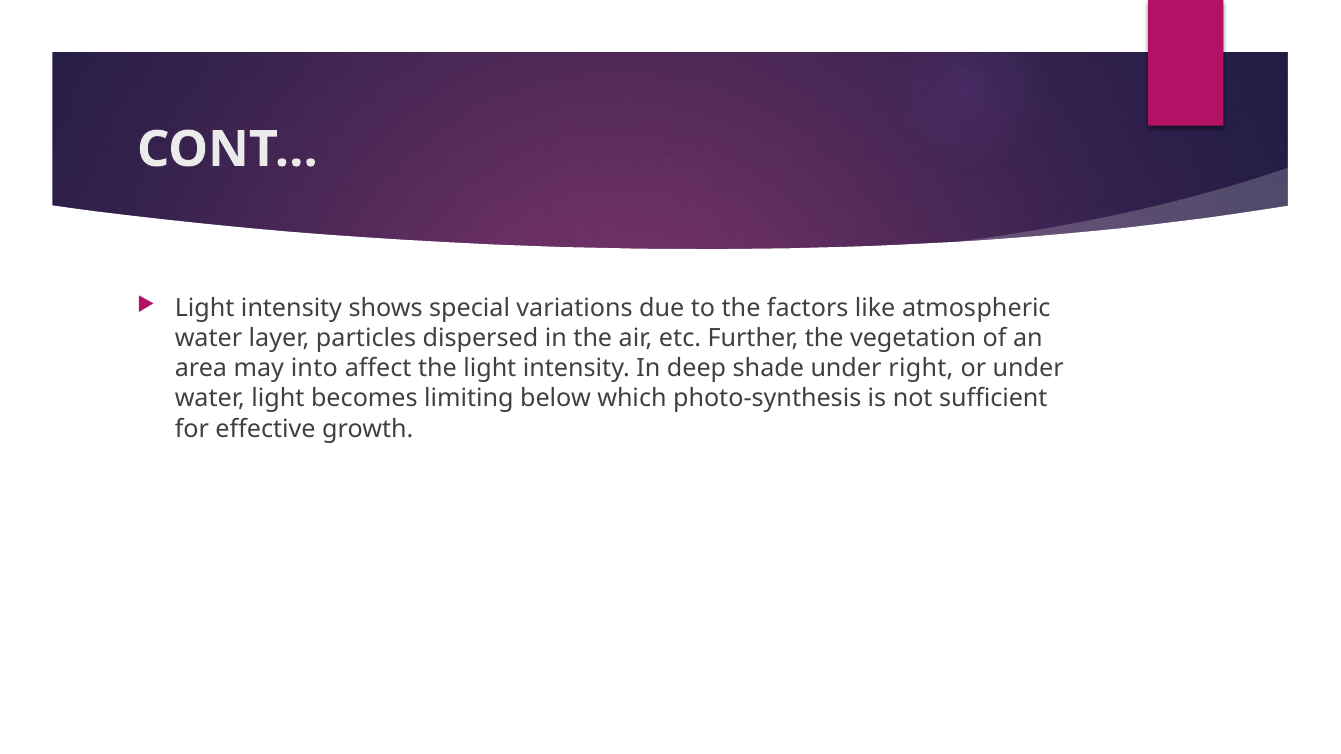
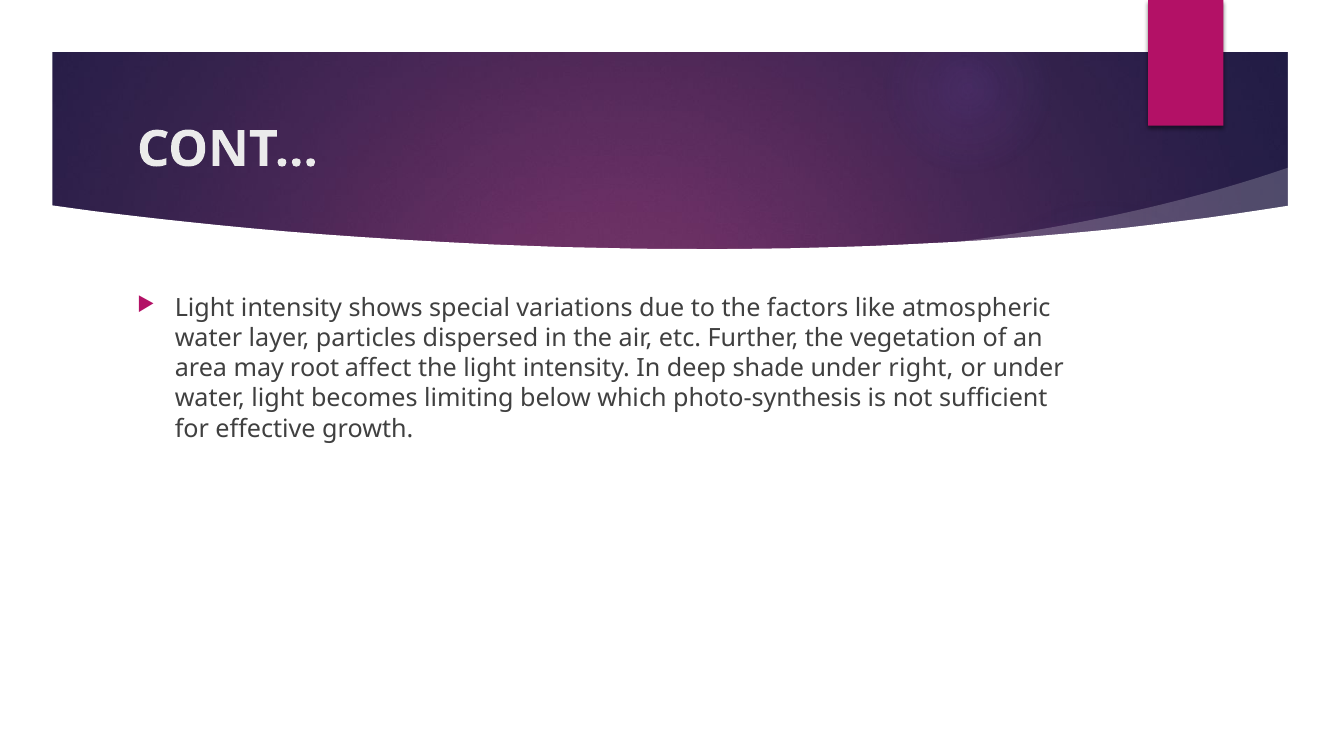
into: into -> root (315, 369)
